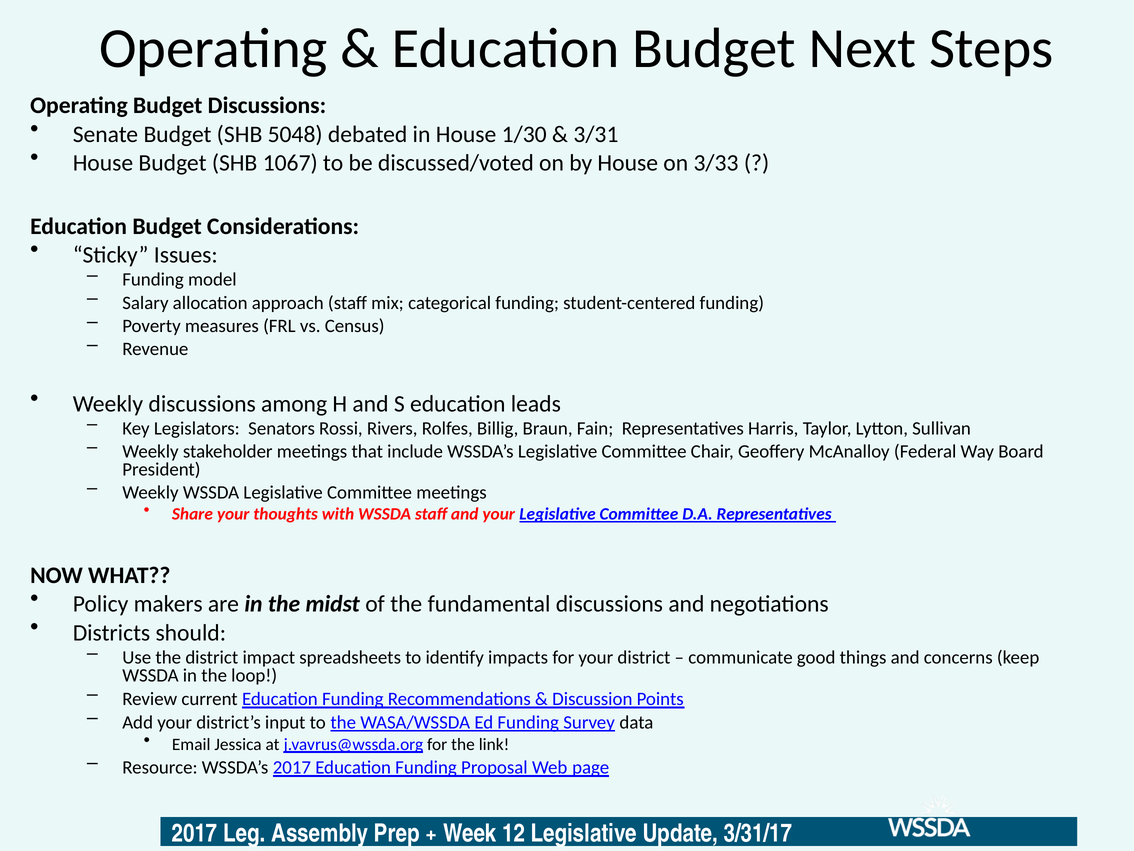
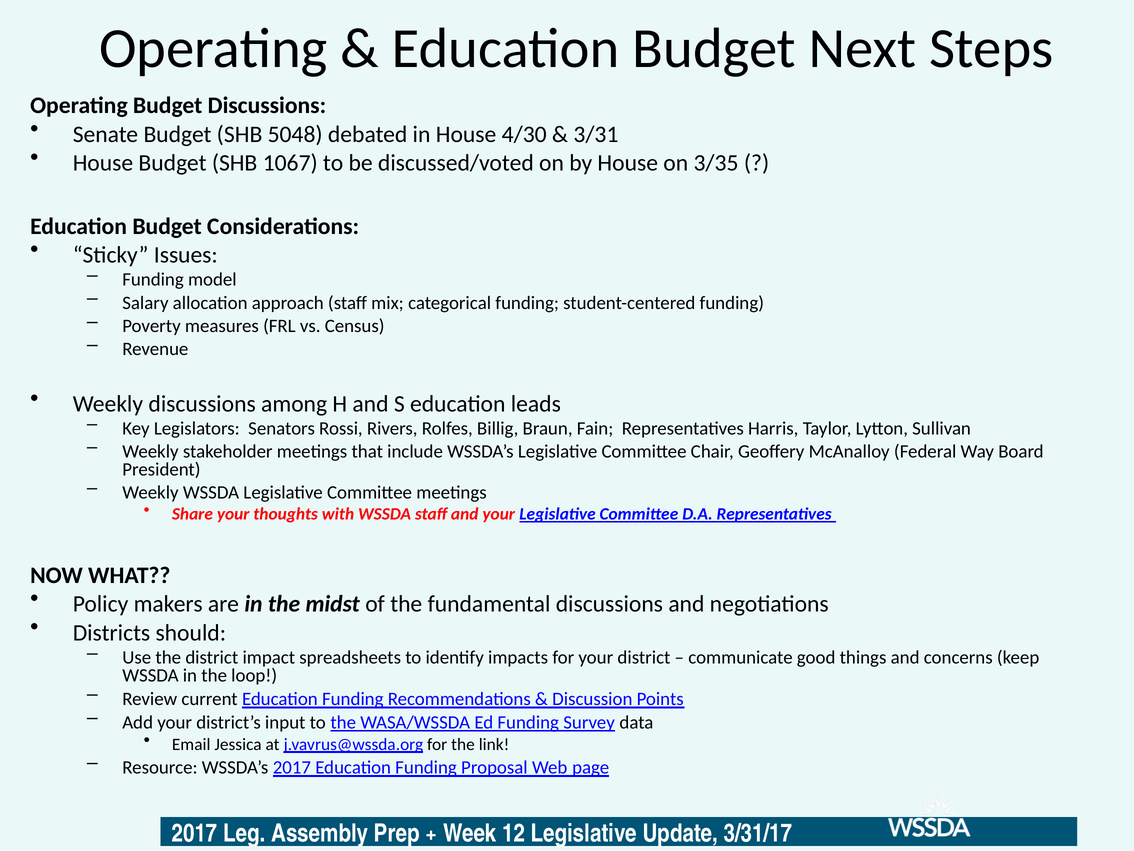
1/30: 1/30 -> 4/30 (524, 134)
3/33: 3/33 -> 3/35 (716, 163)
